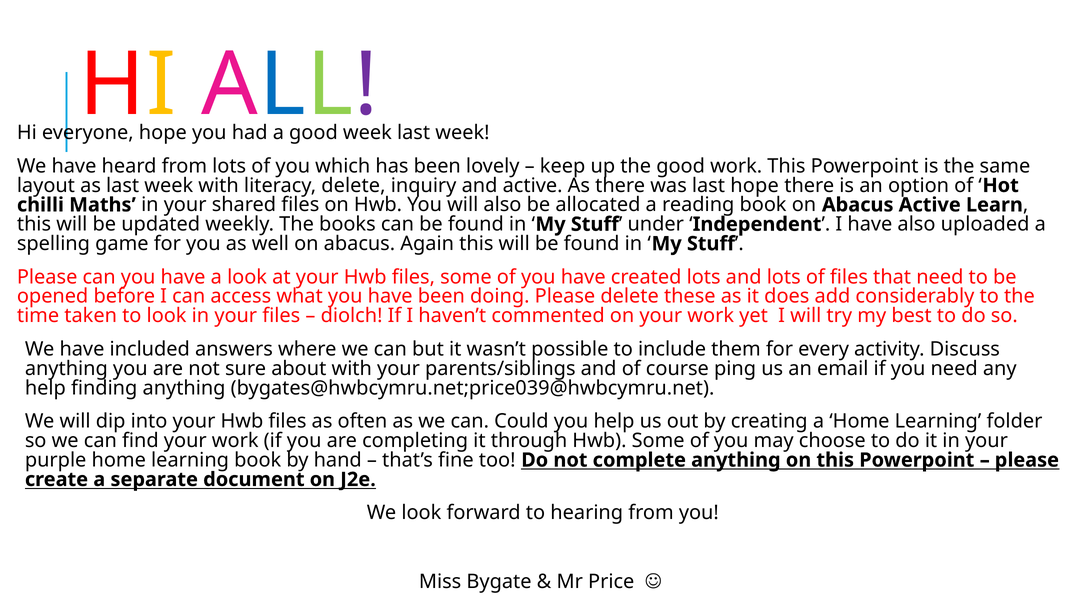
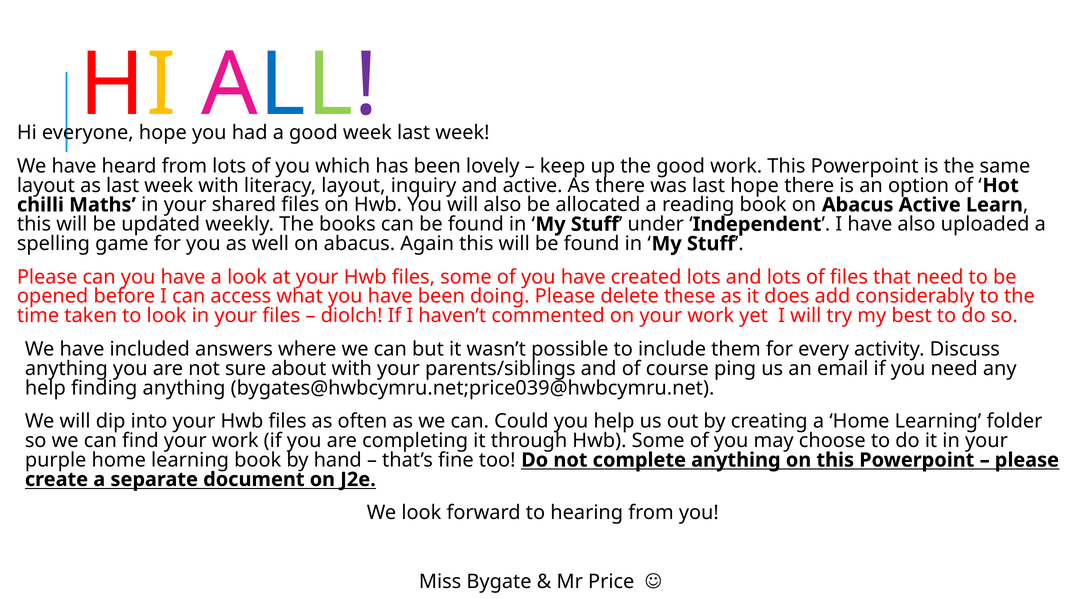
literacy delete: delete -> layout (353, 185)
